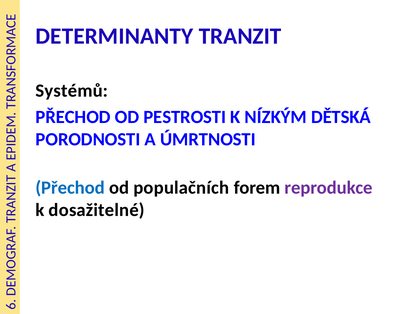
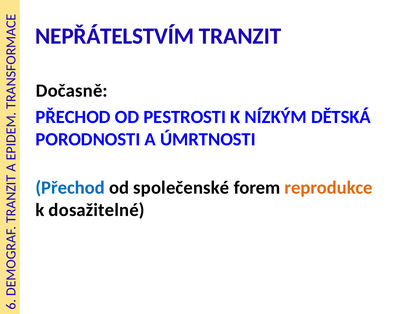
DETERMINANTY: DETERMINANTY -> NEPŘÁTELSTVÍM (115, 36)
Systémů: Systémů -> Dočasně (72, 91)
populačních: populačních -> společenské (181, 188)
reprodukce colour: purple -> orange (329, 188)
